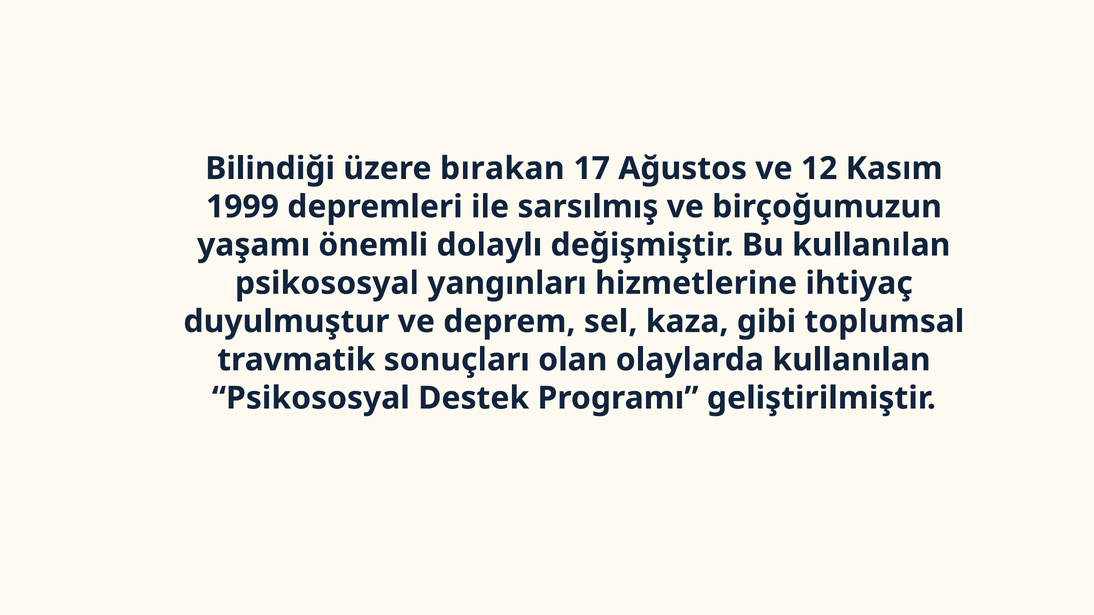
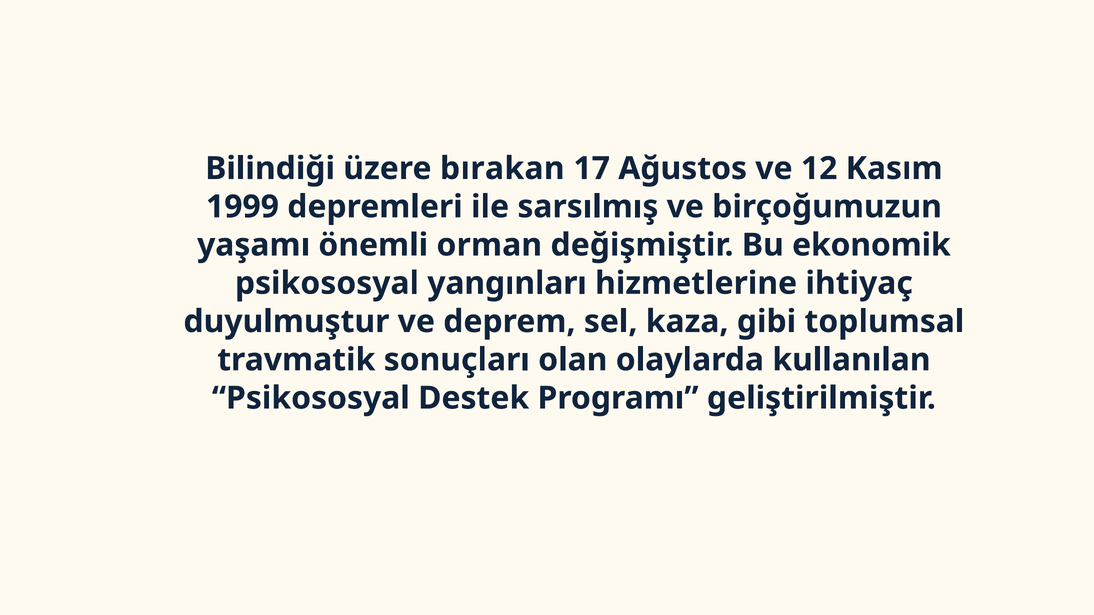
dolaylı: dolaylı -> orman (489, 245)
Bu kullanılan: kullanılan -> ekonomik (871, 245)
